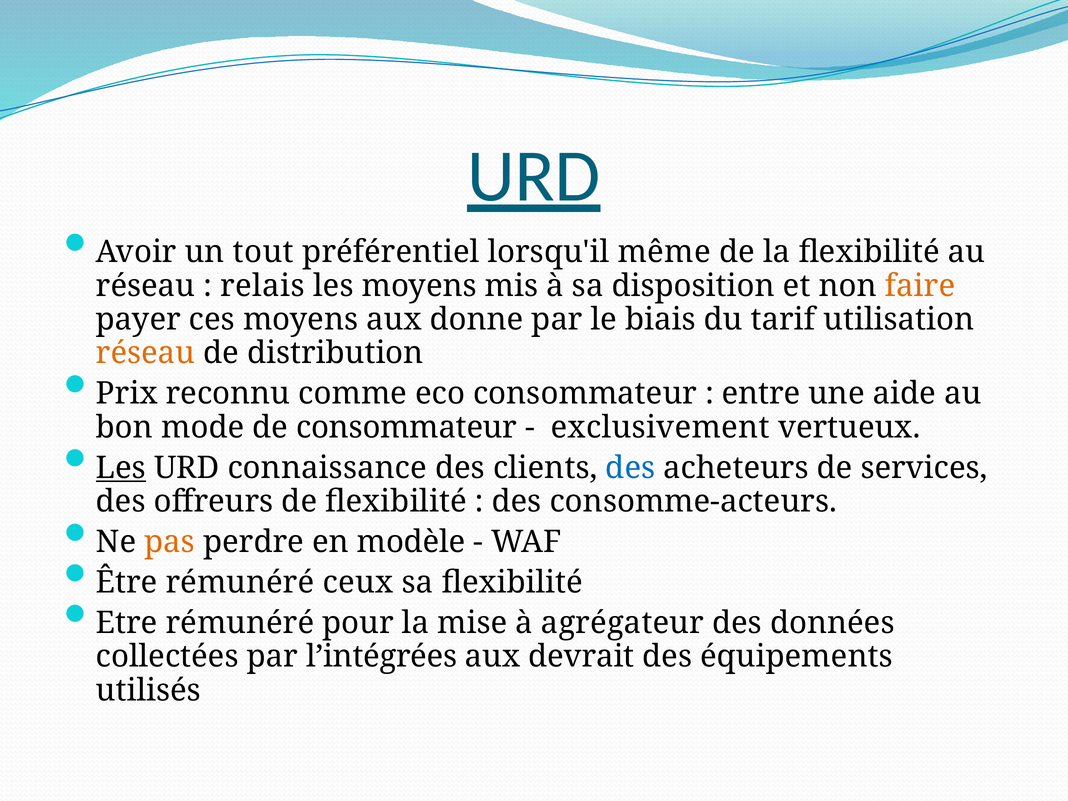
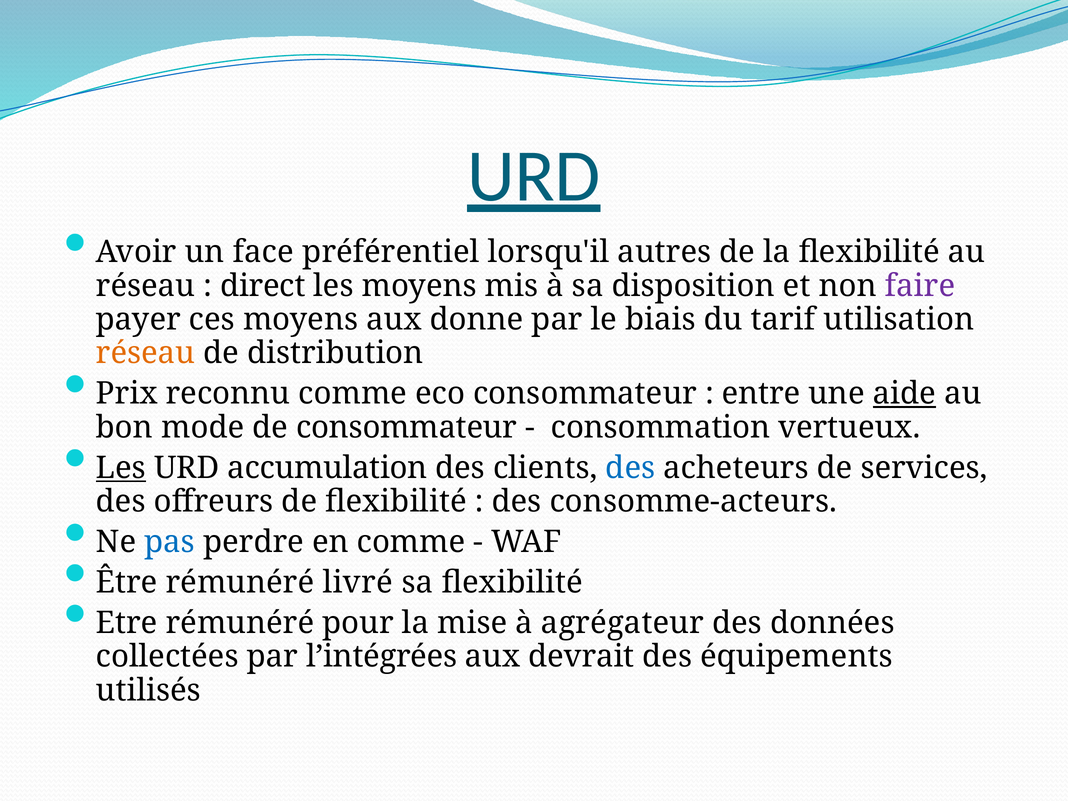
tout: tout -> face (263, 252)
même: même -> autres (664, 252)
relais: relais -> direct (263, 286)
faire colour: orange -> purple (920, 286)
aide underline: none -> present (904, 394)
exclusivement: exclusivement -> consommation (661, 427)
connaissance: connaissance -> accumulation (327, 468)
pas colour: orange -> blue (170, 542)
en modèle: modèle -> comme (411, 542)
ceux: ceux -> livré (358, 582)
